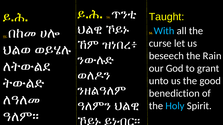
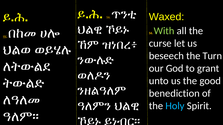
Taught: Taught -> Waxed (167, 17)
With colour: light blue -> light green (164, 31)
Rain: Rain -> Turn (212, 56)
